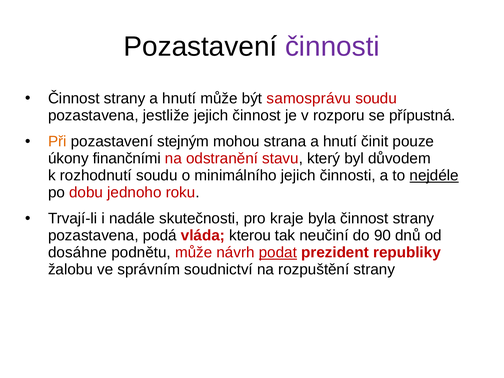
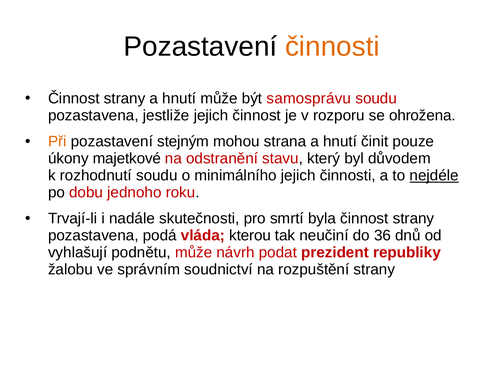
činnosti colour: purple -> orange (332, 47)
přípustná: přípustná -> ohrožena (422, 115)
finančními: finančními -> majetkové (127, 158)
kraje: kraje -> smrtí (287, 219)
90: 90 -> 36 (383, 236)
dosáhne: dosáhne -> vyhlašují (78, 253)
podat underline: present -> none (278, 253)
